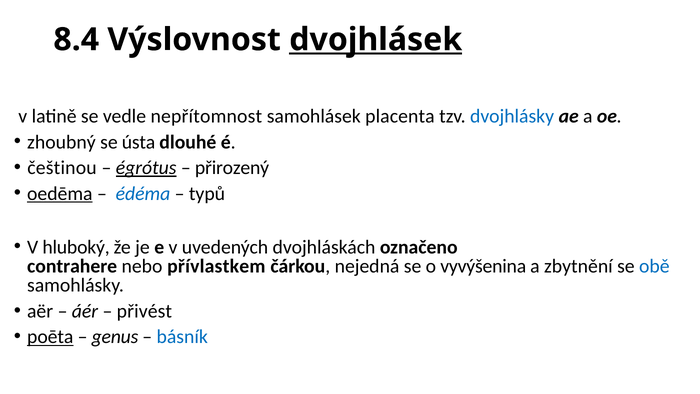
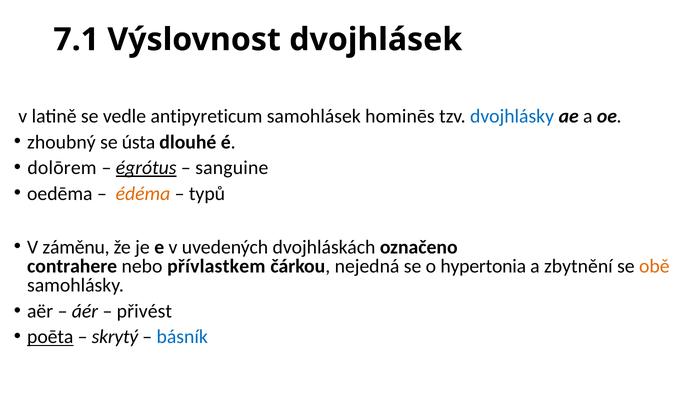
8.4: 8.4 -> 7.1 (76, 40)
dvojhlásek underline: present -> none (376, 40)
nepřítomnost: nepřítomnost -> antipyreticum (206, 116)
placenta: placenta -> hominēs (400, 116)
češtinou: češtinou -> dolōrem (62, 168)
přirozený: přirozený -> sanguine (232, 168)
oedēma underline: present -> none (60, 193)
édéma colour: blue -> orange (143, 193)
hluboký: hluboký -> záměnu (76, 247)
vyvýšenina: vyvýšenina -> hypertonia (483, 266)
obě colour: blue -> orange (654, 266)
genus: genus -> skrytý (115, 337)
